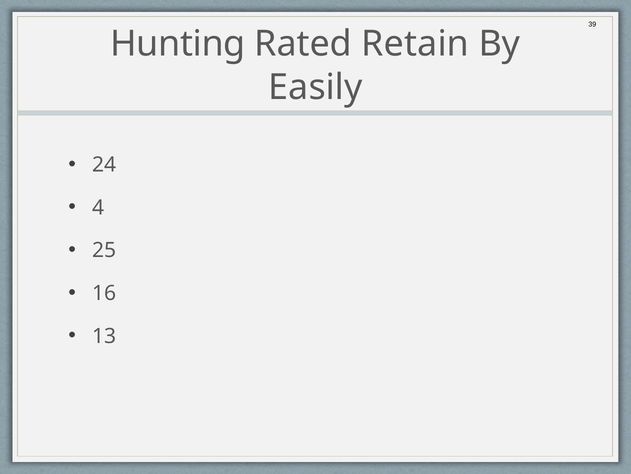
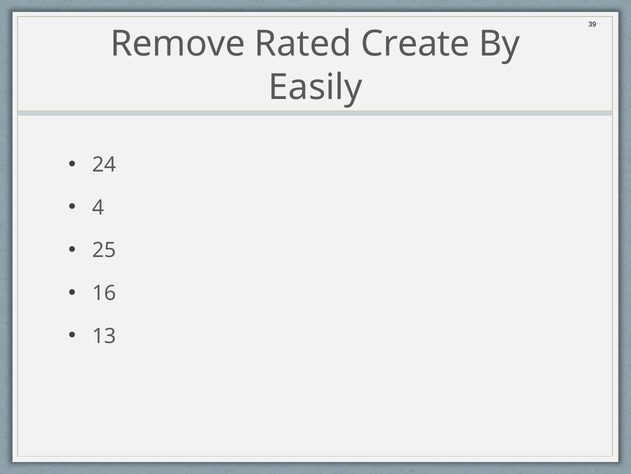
Hunting: Hunting -> Remove (178, 44)
Retain: Retain -> Create (415, 44)
